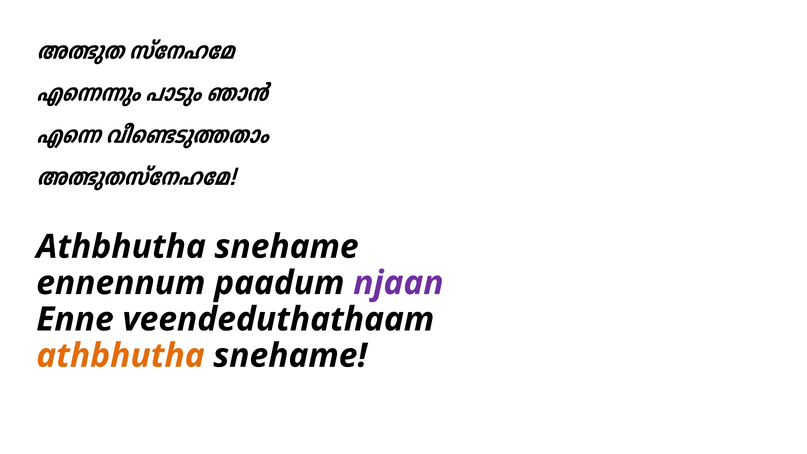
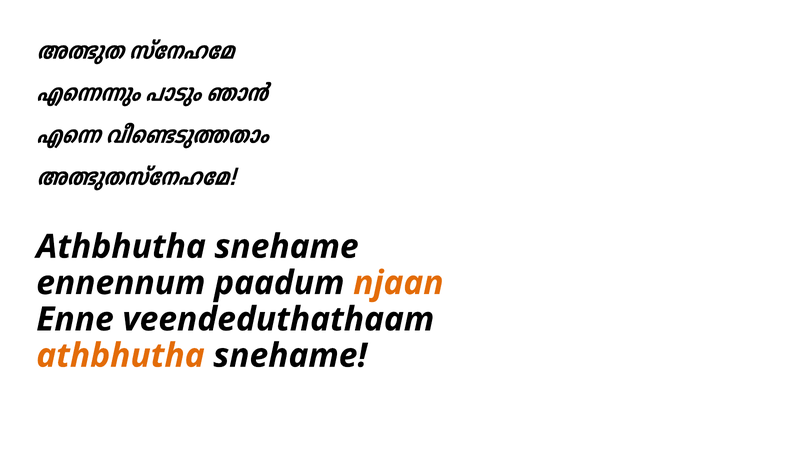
njaan colour: purple -> orange (398, 283)
